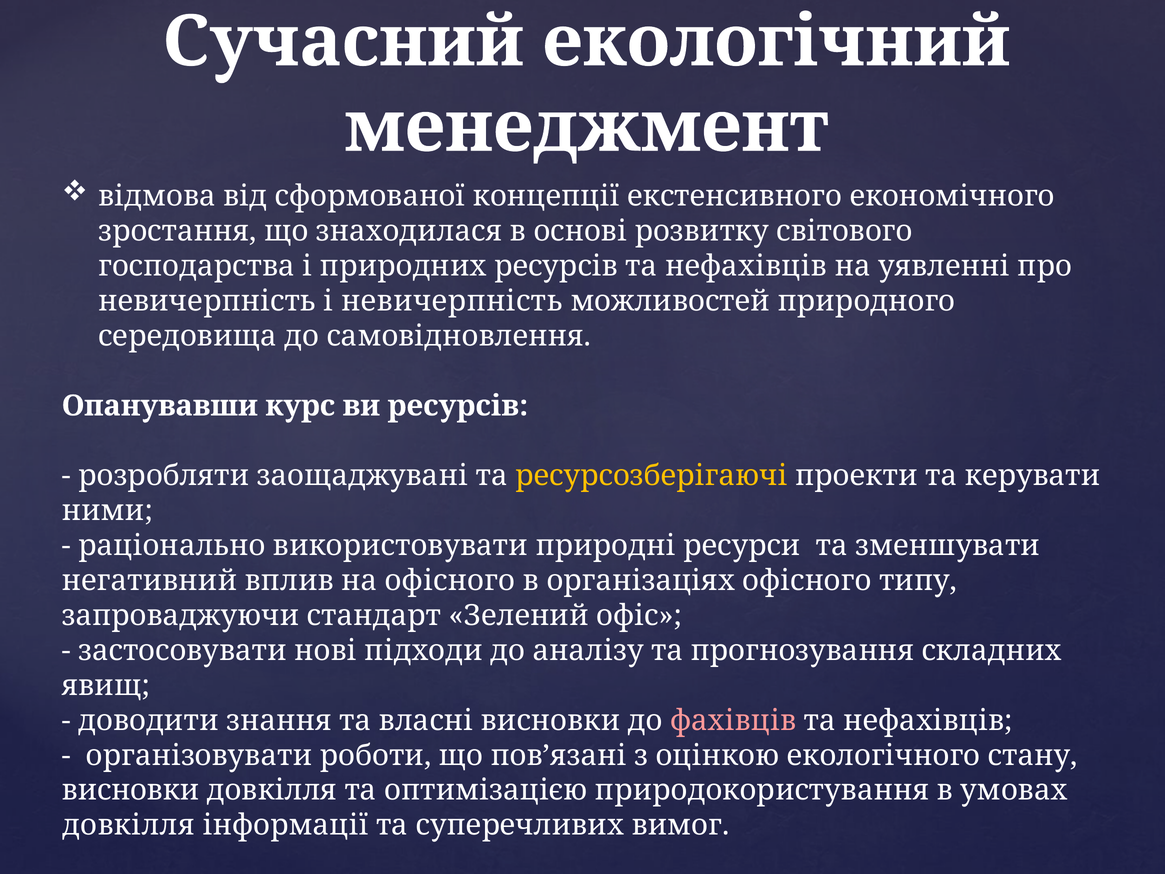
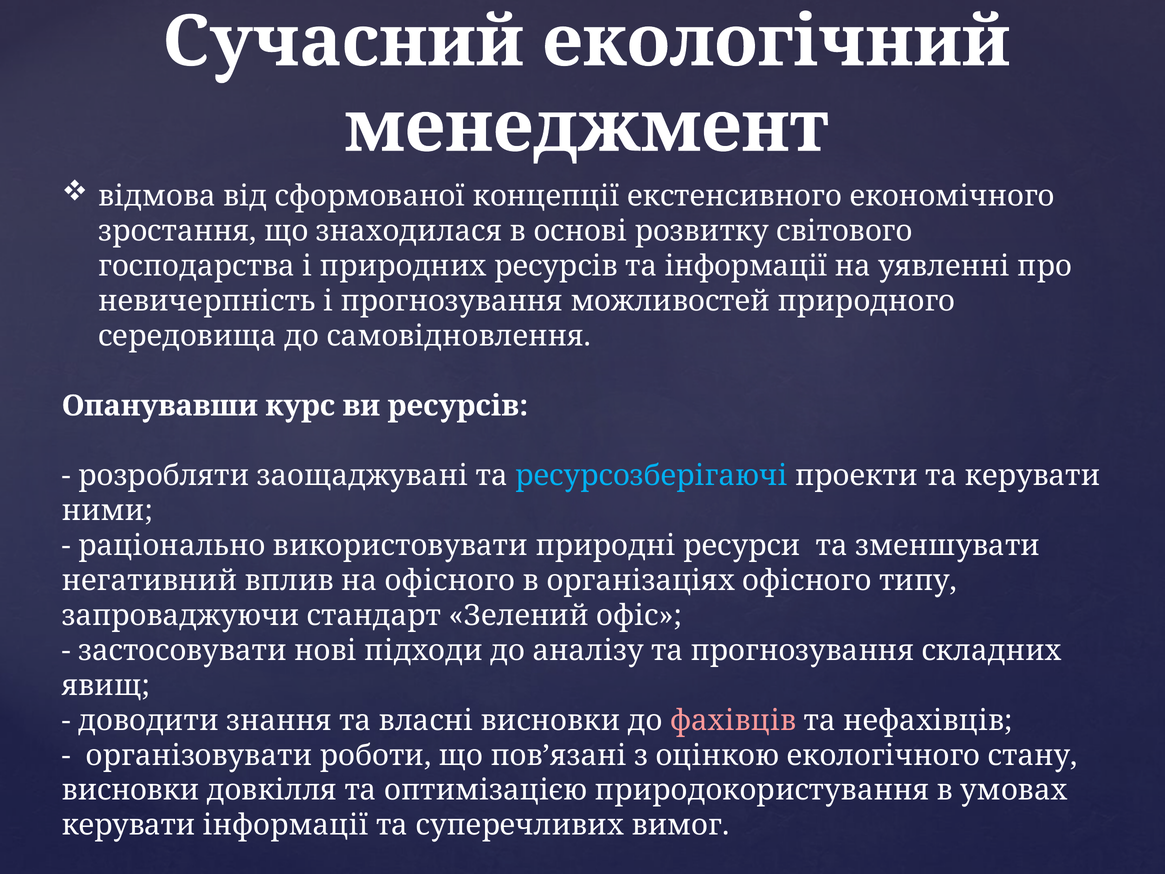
ресурсів та нефахівців: нефахівців -> інформації (746, 266)
і невичерпність: невичерпність -> прогнозування (452, 301)
ресурсозберігаючі colour: yellow -> light blue (651, 476)
довкілля: довкілля -> керувати (129, 825)
